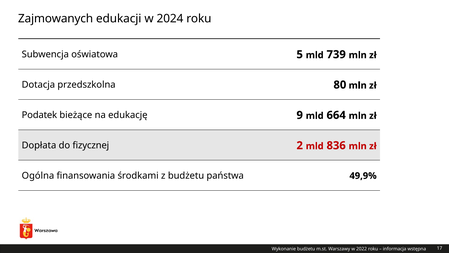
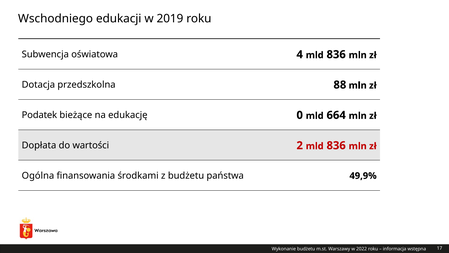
Zajmowanych: Zajmowanych -> Wschodniego (56, 19)
2024: 2024 -> 2019 (170, 19)
5: 5 -> 4 (300, 54)
739: 739 -> 836 (336, 54)
80: 80 -> 88 (340, 85)
9: 9 -> 0 (300, 115)
fizycznej: fizycznej -> wartości (91, 145)
